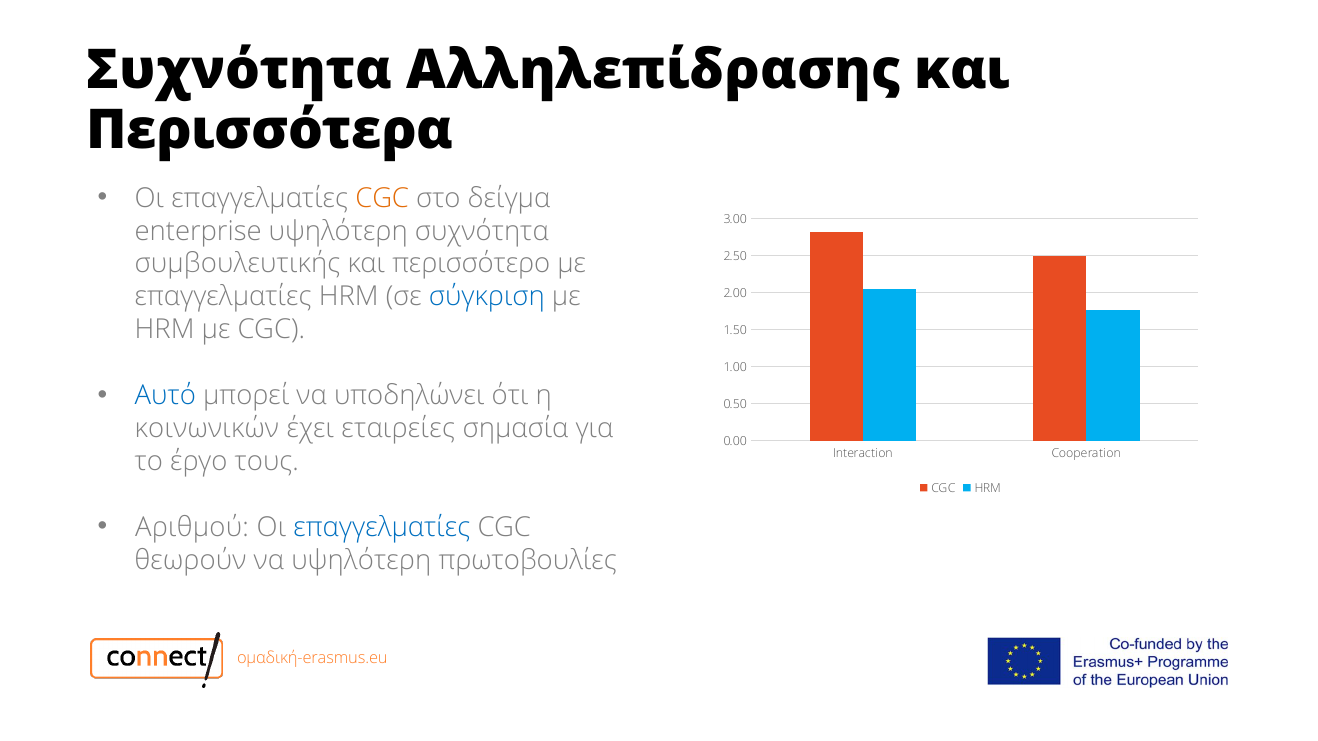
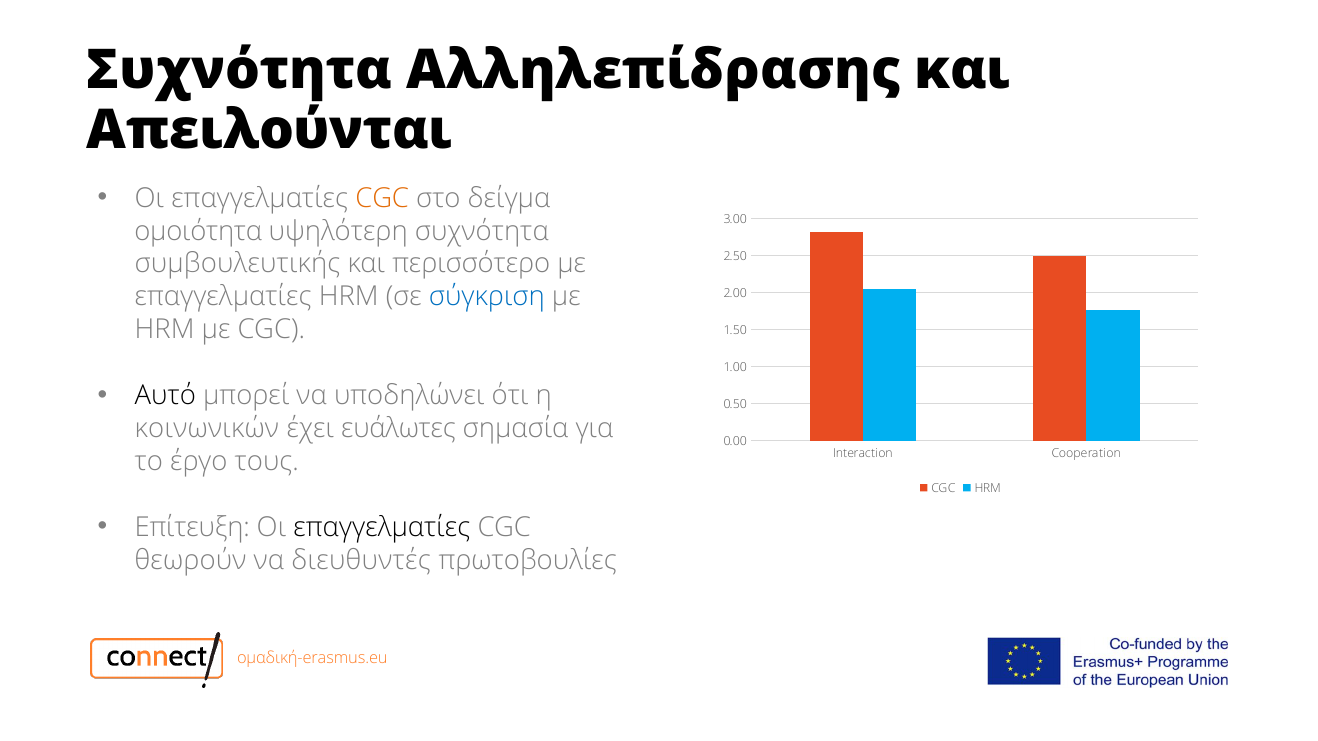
Περισσότερα: Περισσότερα -> Απειλούνται (270, 130)
enterprise: enterprise -> ομοιότητα (198, 231)
Αυτό colour: blue -> black (165, 396)
εταιρείες: εταιρείες -> ευάλωτες (399, 429)
Αριθμού: Αριθμού -> Επίτευξη (192, 528)
επαγγελματίες colour: blue -> black (382, 528)
να υψηλότερη: υψηλότερη -> διευθυντές (361, 561)
